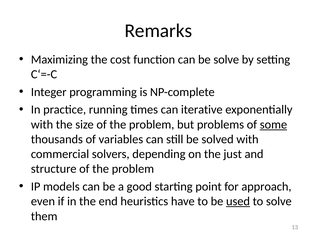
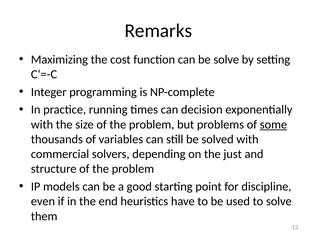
iterative: iterative -> decision (202, 110)
approach: approach -> discipline (266, 186)
used underline: present -> none (238, 201)
